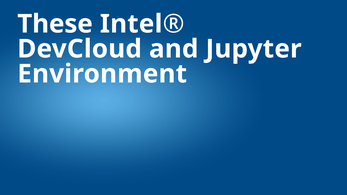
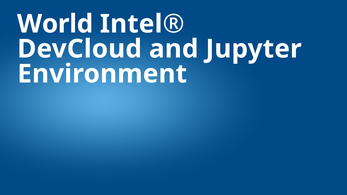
These: These -> World (55, 24)
